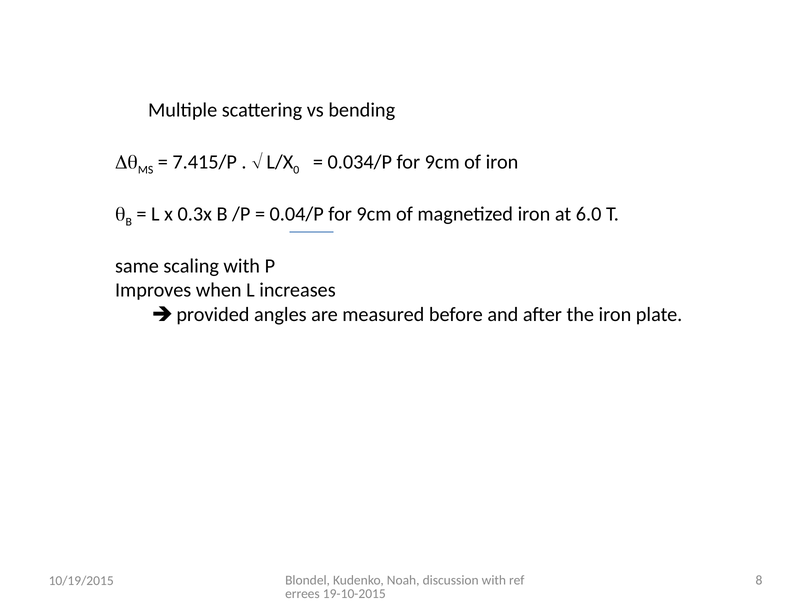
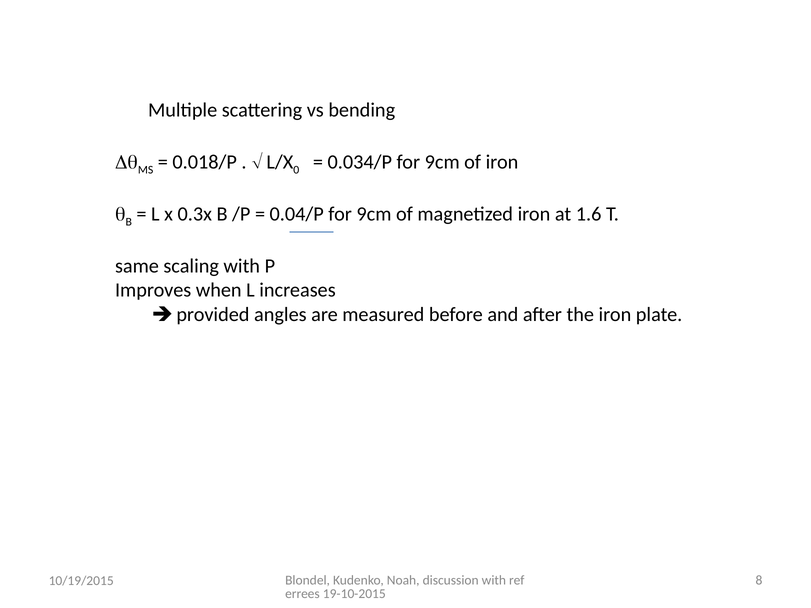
7.415/P: 7.415/P -> 0.018/P (205, 162)
6.0: 6.0 -> 1.6 (589, 214)
